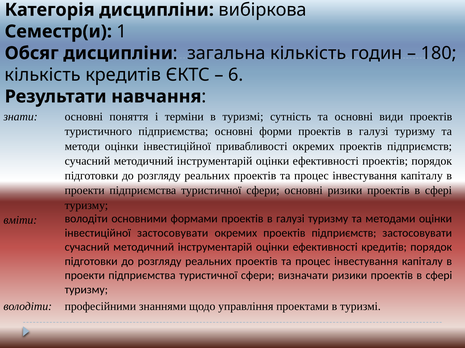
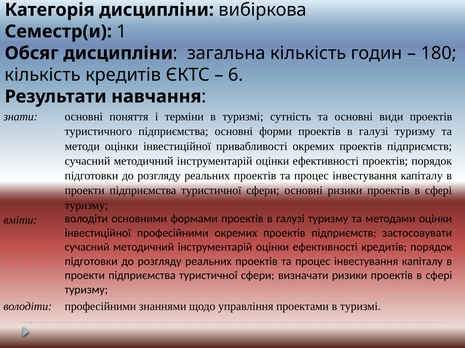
інвестиційної застосовувати: застосовувати -> професійними (173, 233)
